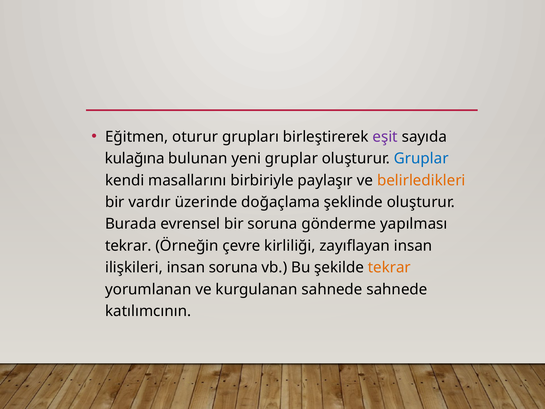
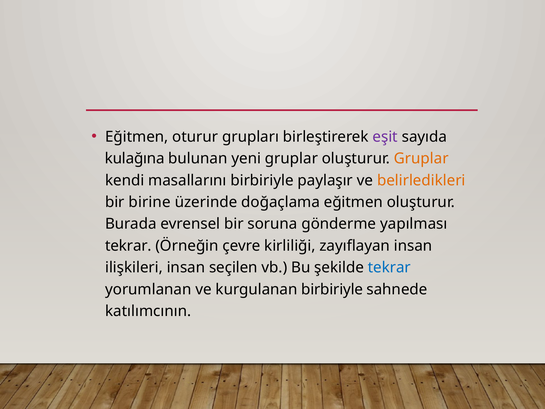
Gruplar colour: blue -> orange (421, 158)
vardır: vardır -> birine (150, 202)
doğaçlama şeklinde: şeklinde -> eğitmen (353, 202)
insan soruna: soruna -> seçilen (233, 267)
tekrar colour: orange -> blue (389, 267)
kurgulanan sahnede: sahnede -> birbiriyle (332, 289)
